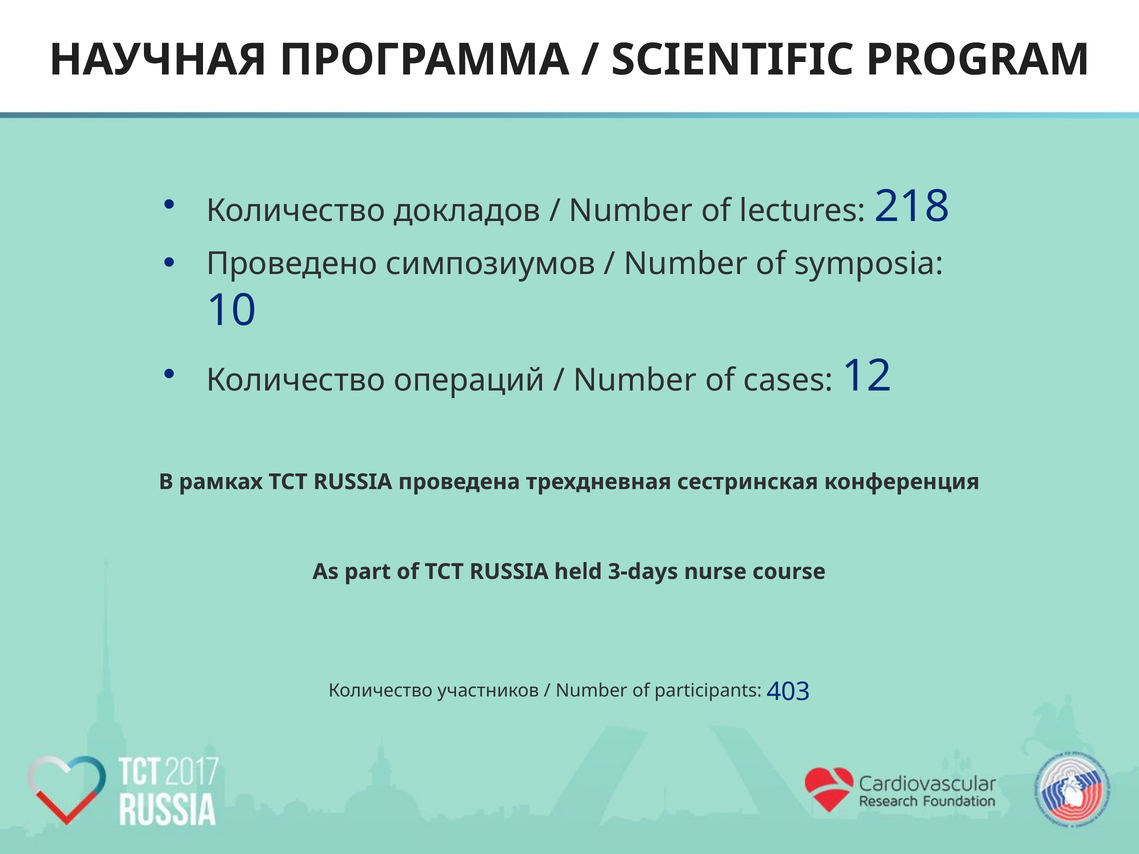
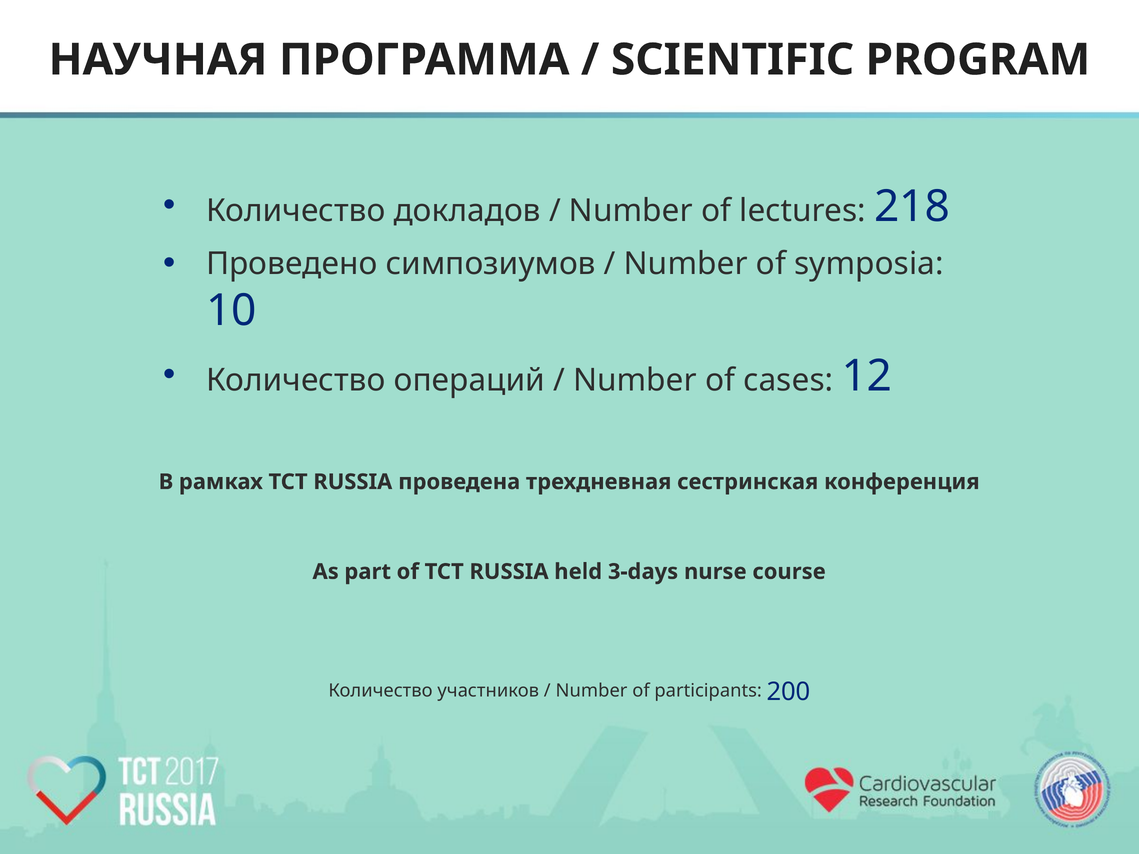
403: 403 -> 200 (789, 692)
